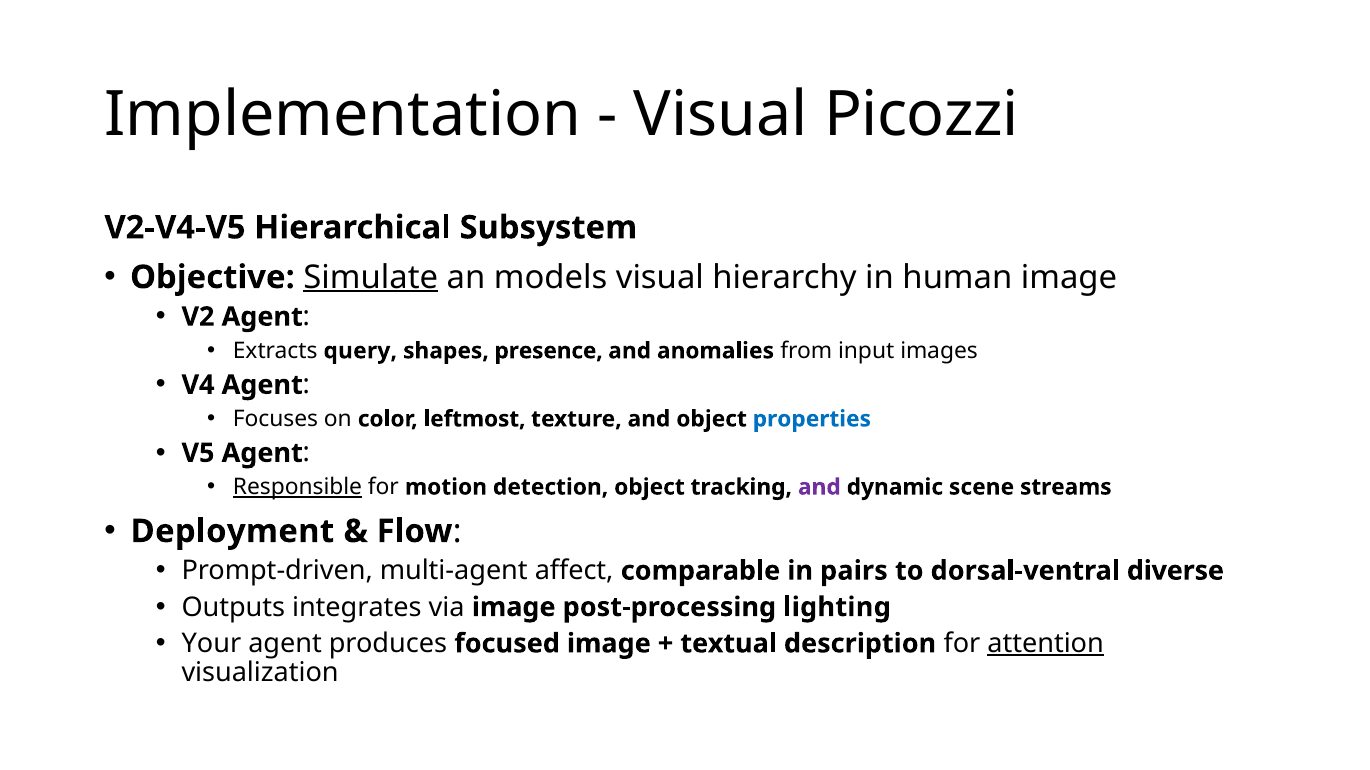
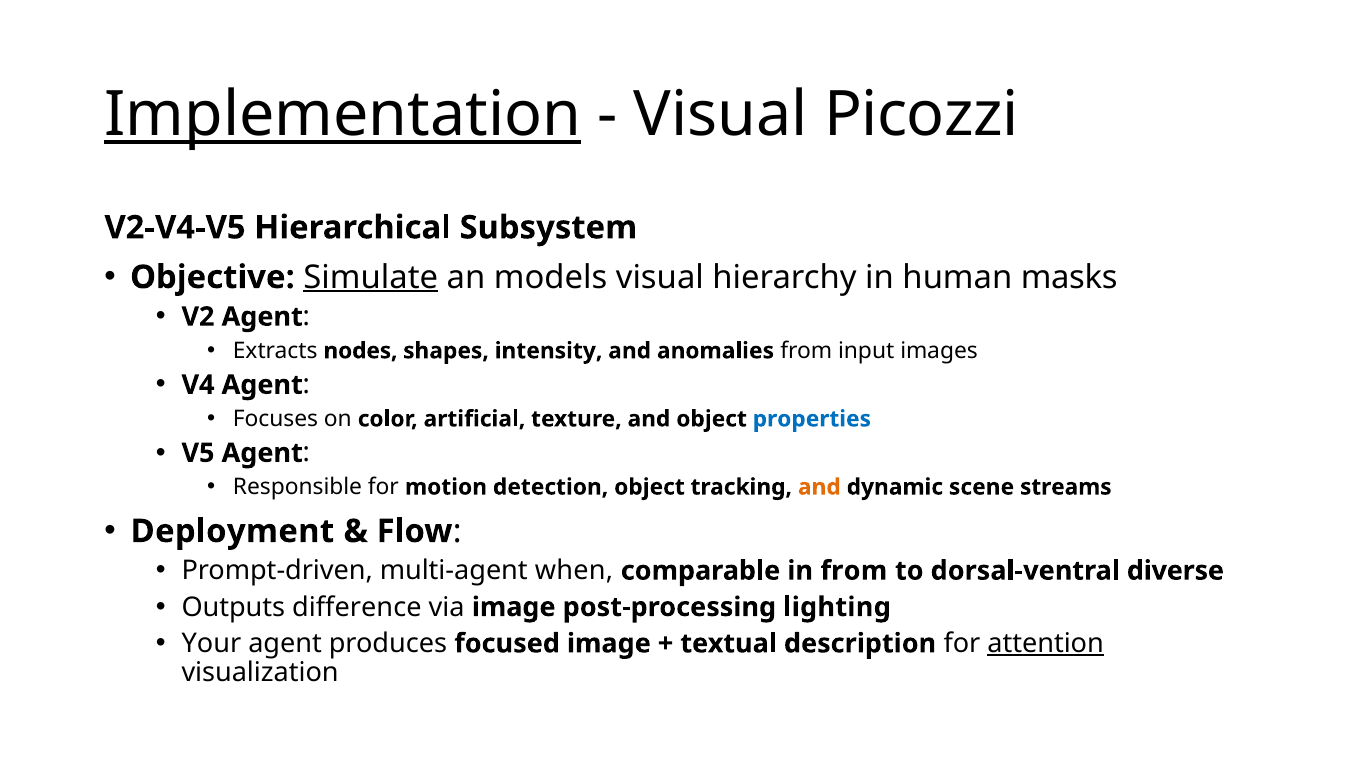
Implementation underline: none -> present (343, 115)
human image: image -> masks (1069, 278)
query: query -> nodes (360, 351)
presence: presence -> intensity (549, 351)
leftmost: leftmost -> artificial (474, 419)
Responsible underline: present -> none (297, 487)
and colour: purple -> orange (819, 487)
affect: affect -> when (574, 571)
in pairs: pairs -> from (854, 571)
integrates: integrates -> difference (357, 608)
